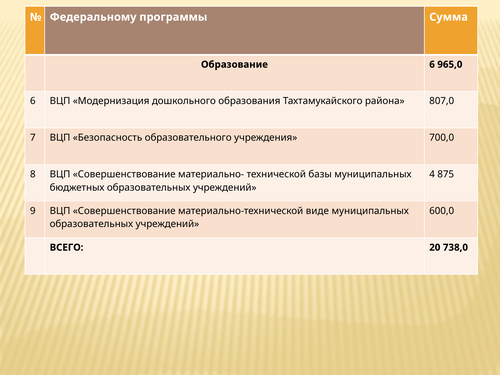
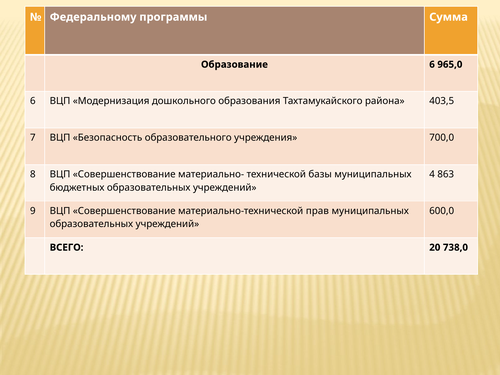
807,0: 807,0 -> 403,5 (442, 101)
875: 875 -> 863 (446, 174)
виде: виде -> прав (317, 211)
